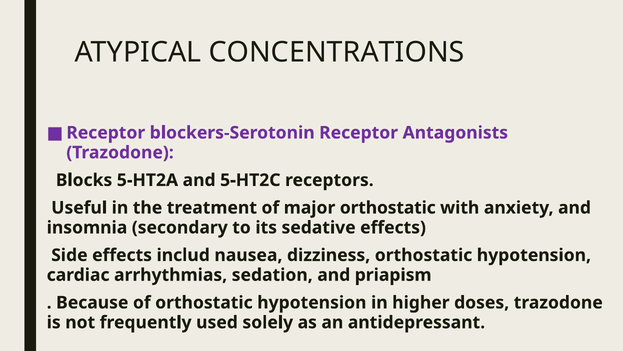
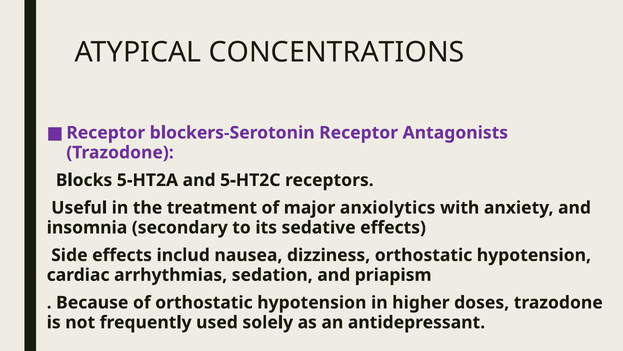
major orthostatic: orthostatic -> anxiolytics (388, 207)
